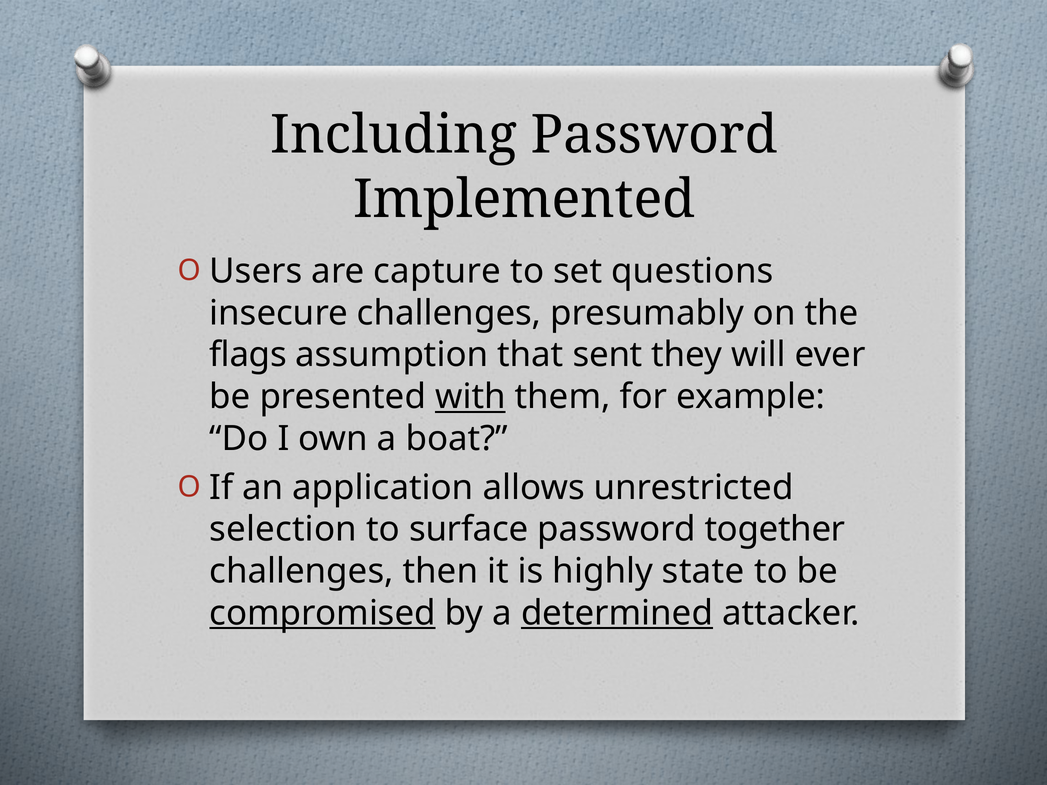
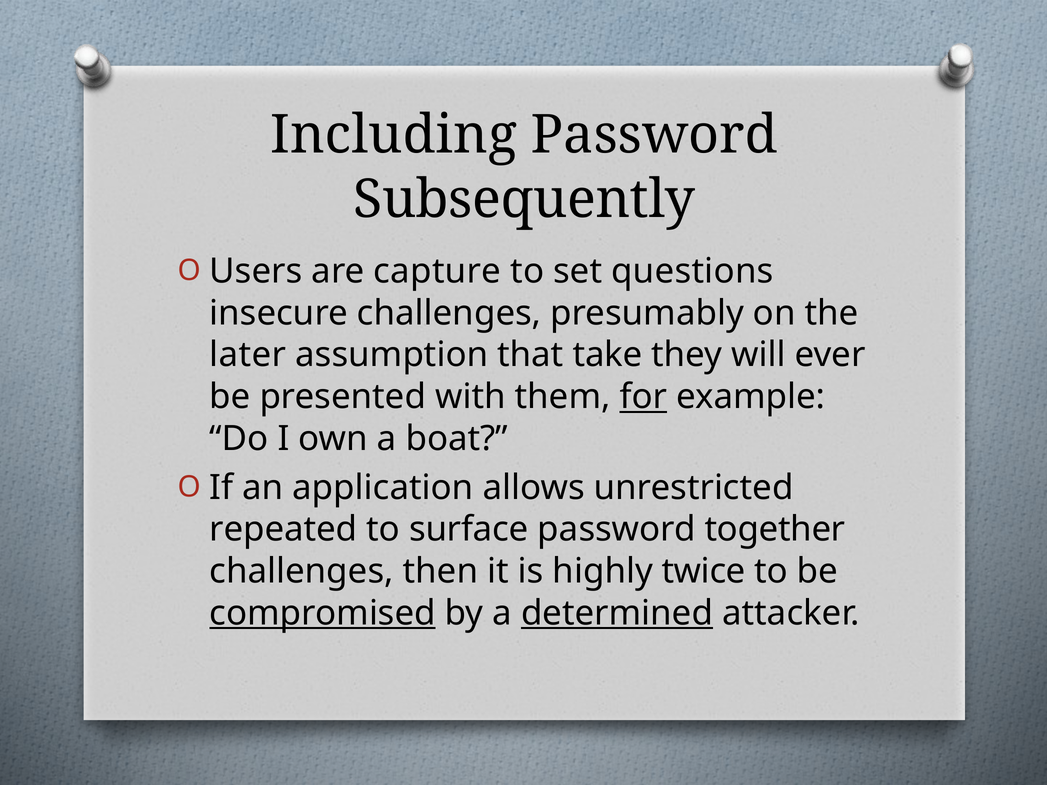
Implemented: Implemented -> Subsequently (524, 199)
flags: flags -> later (248, 355)
sent: sent -> take (608, 355)
with underline: present -> none (470, 397)
for underline: none -> present (643, 397)
selection: selection -> repeated (283, 530)
state: state -> twice (704, 571)
